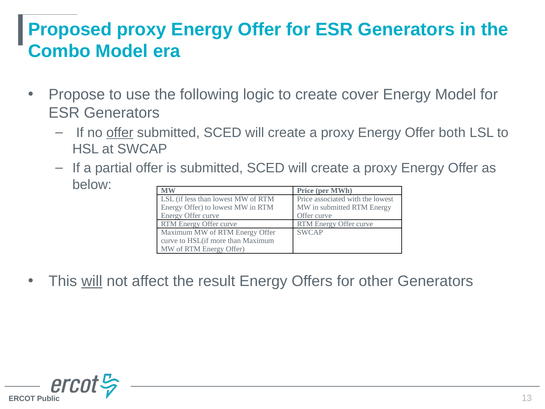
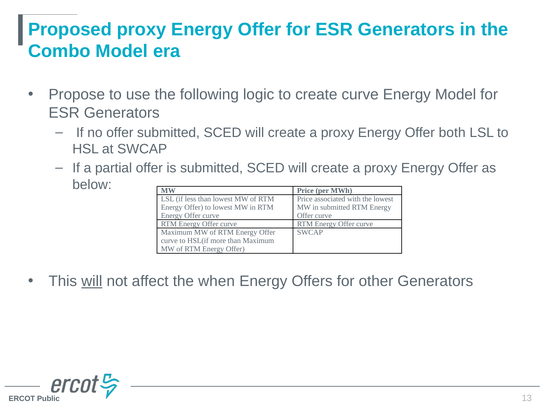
create cover: cover -> curve (360, 95)
offer underline: present -> none (120, 133)
result: result -> when (217, 281)
